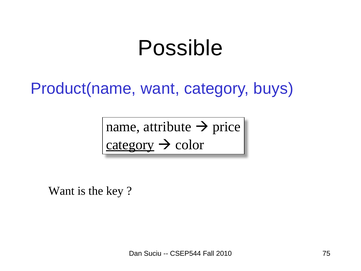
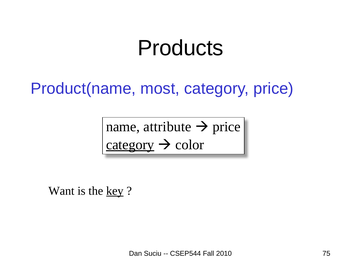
Possible: Possible -> Products (181, 48)
Product(name want: want -> most (160, 89)
category buys: buys -> price (273, 89)
key underline: none -> present (115, 191)
